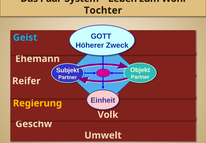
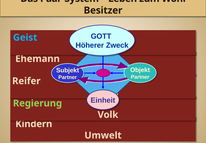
Tochter: Tochter -> Besitzer (103, 10)
Regierung colour: yellow -> light green (37, 103)
Geschw: Geschw -> Kindern (34, 124)
